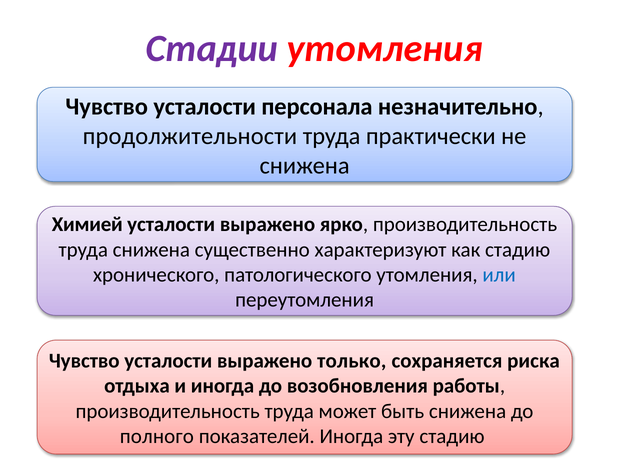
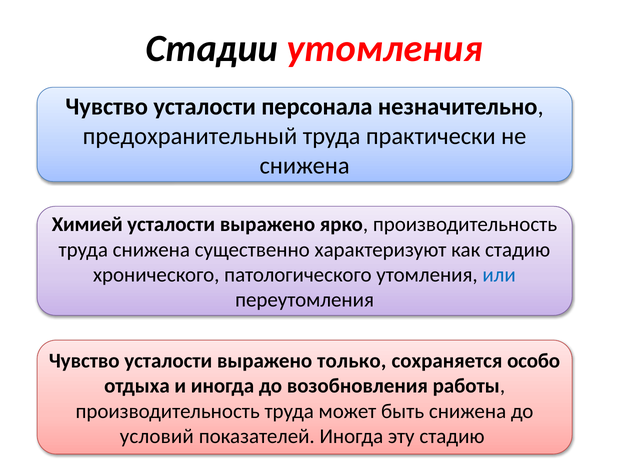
Стадии colour: purple -> black (212, 48)
продолжительности: продолжительности -> предохранительный (190, 136)
риска: риска -> особо (534, 361)
полного: полного -> условий (157, 436)
